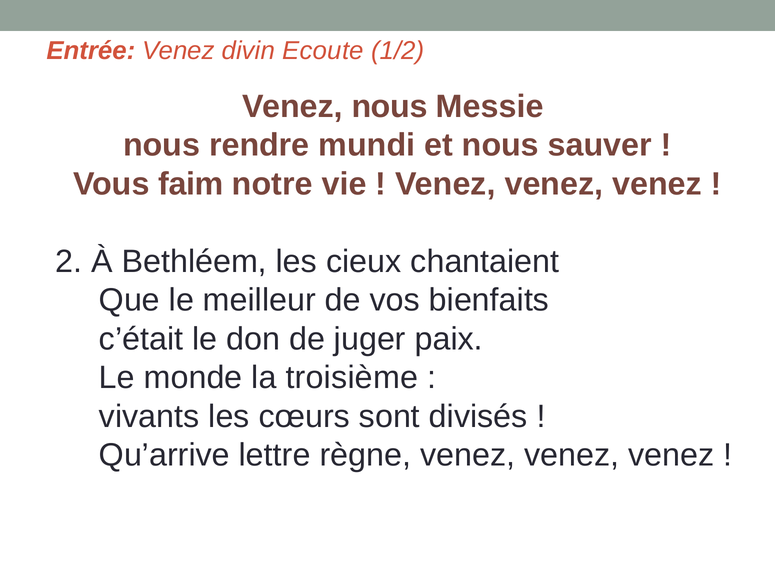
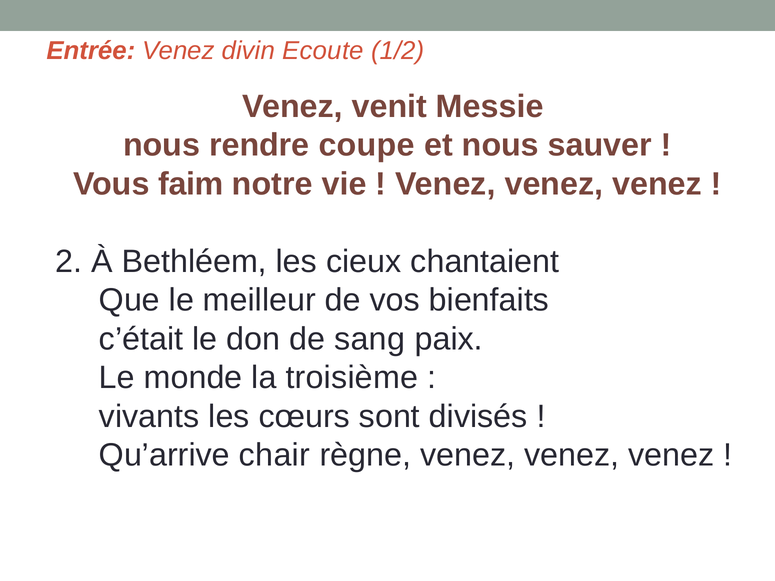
Venez nous: nous -> venit (389, 107)
mundi: mundi -> coupe (367, 145)
juger: juger -> sang (370, 339)
lettre: lettre -> chair (275, 455)
